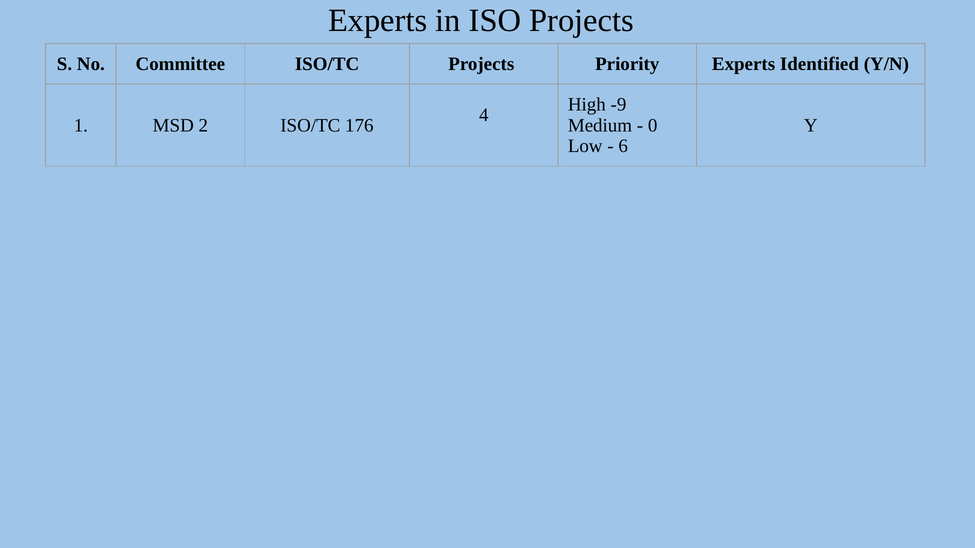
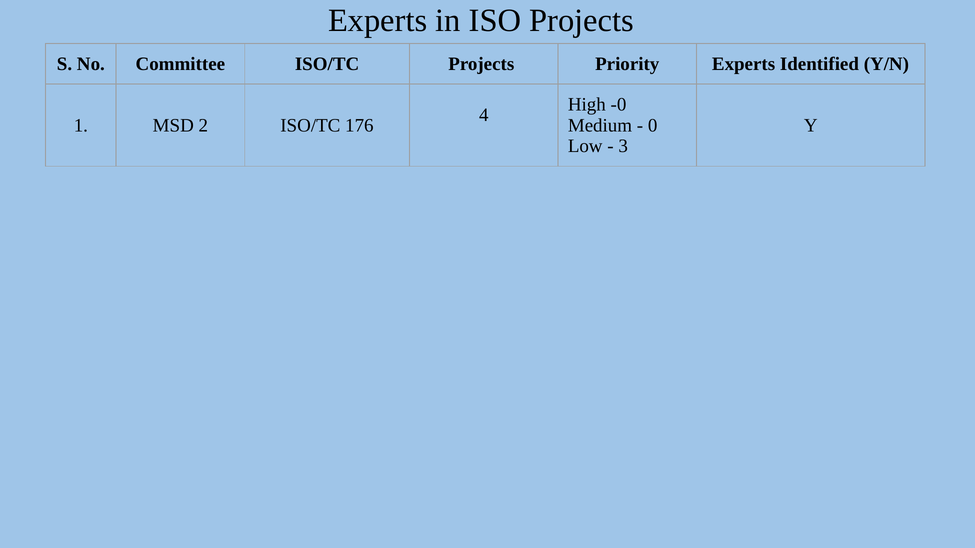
-9: -9 -> -0 (618, 104)
6: 6 -> 3 (623, 146)
